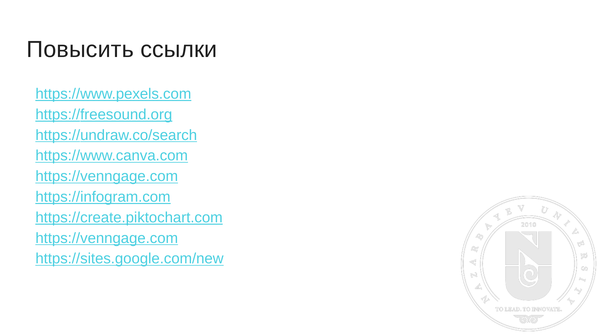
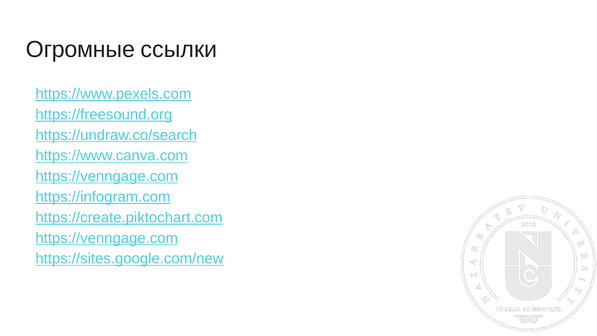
Повысить: Повысить -> Огромные (80, 49)
